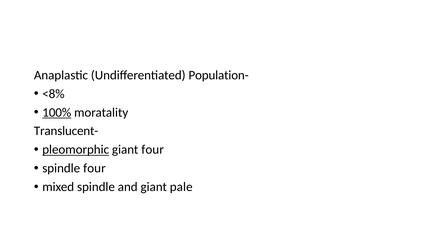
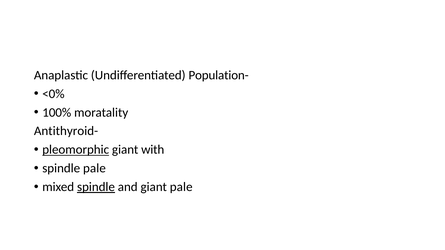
<8%: <8% -> <0% (53, 94)
100% underline: present -> none (57, 113)
Translucent-: Translucent- -> Antithyroid- (66, 131)
giant four: four -> with (153, 150)
spindle four: four -> pale (94, 169)
spindle underline: none -> present (96, 187)
